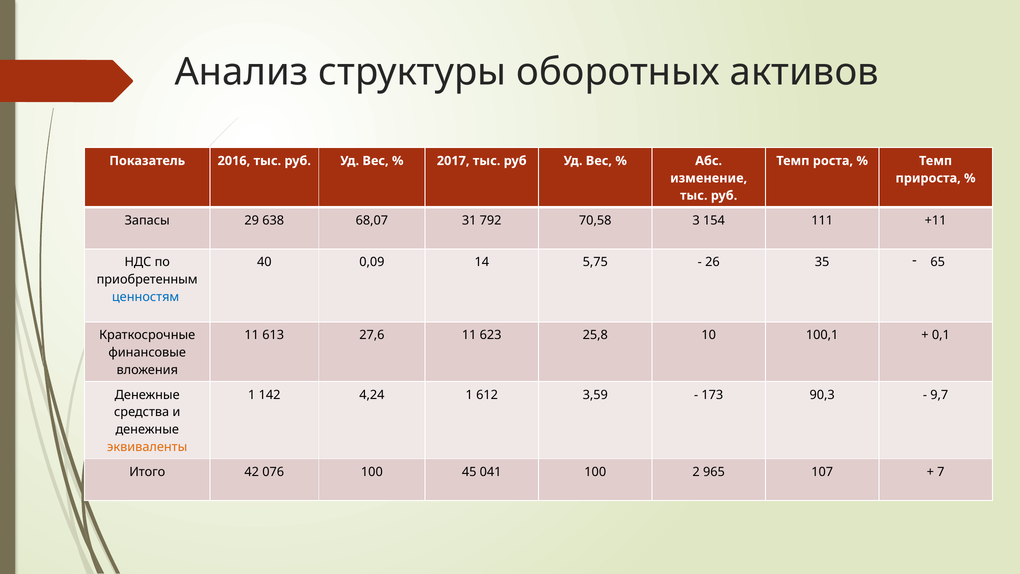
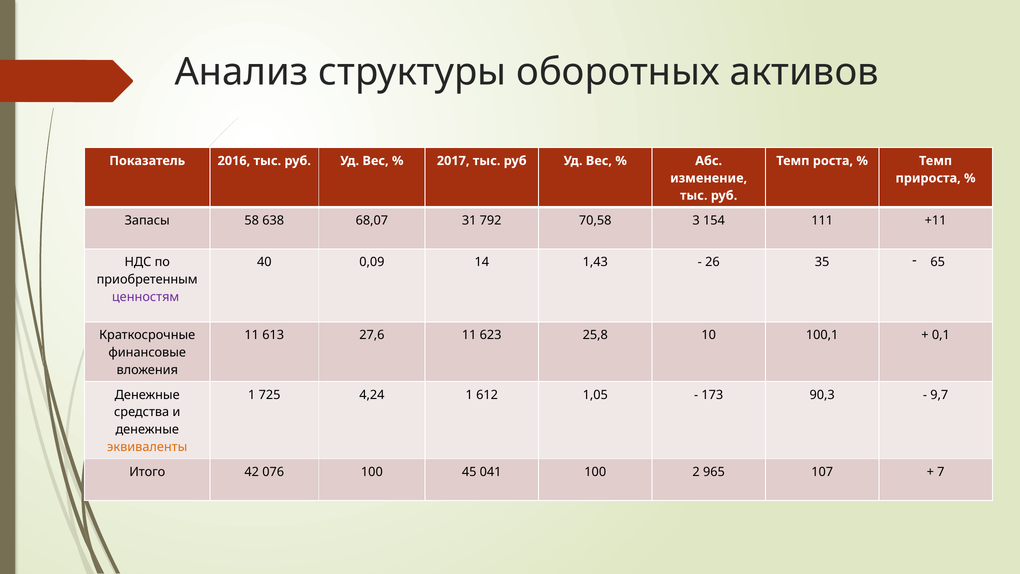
29: 29 -> 58 (252, 220)
5,75: 5,75 -> 1,43 (595, 262)
ценностям colour: blue -> purple (146, 297)
142: 142 -> 725 (270, 395)
3,59: 3,59 -> 1,05 (595, 395)
